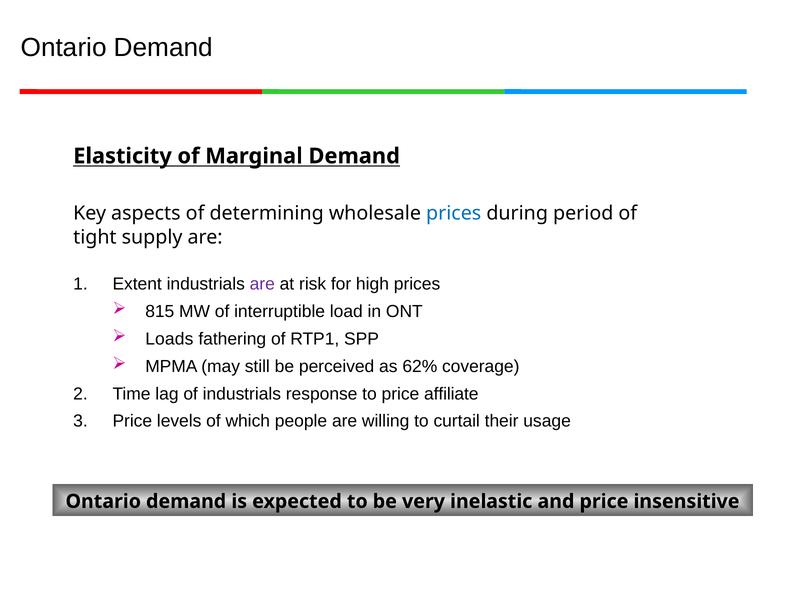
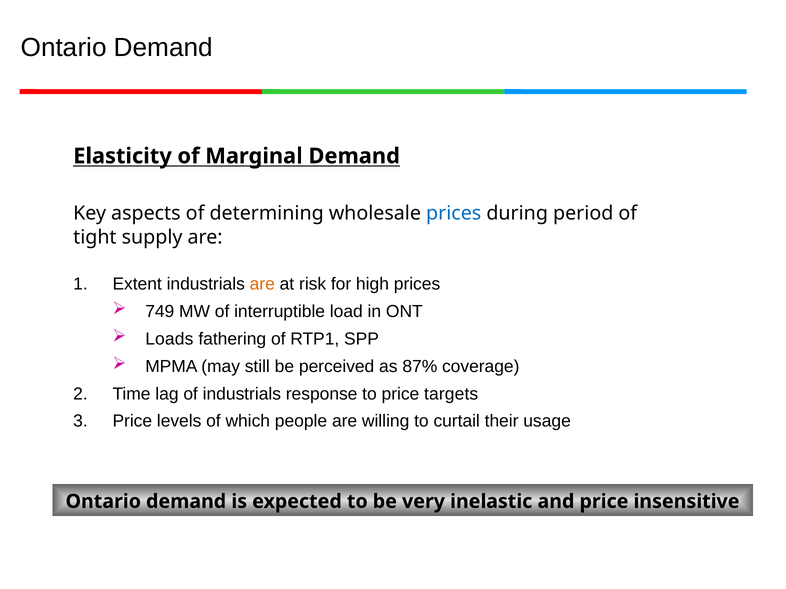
are colour: purple -> orange (262, 284)
815: 815 -> 749 (160, 312)
62%: 62% -> 87% (420, 367)
affiliate: affiliate -> targets (451, 394)
